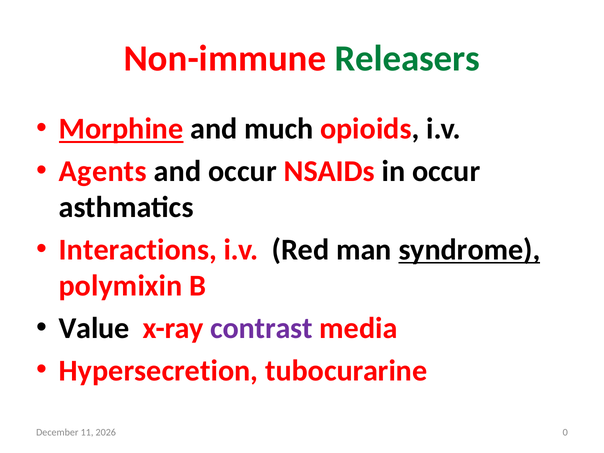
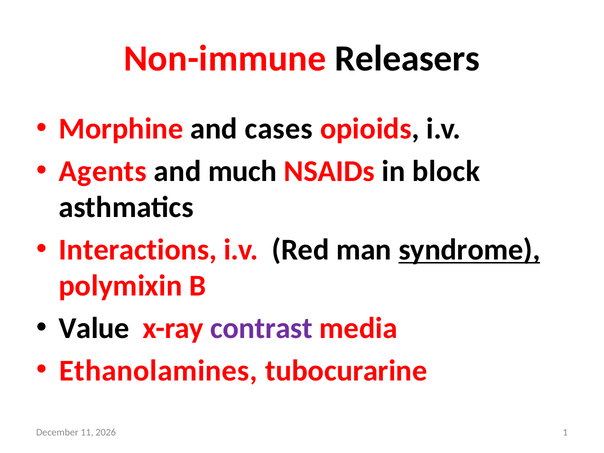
Releasers colour: green -> black (407, 58)
Morphine underline: present -> none (121, 129)
much: much -> cases (279, 129)
and occur: occur -> much (243, 171)
in occur: occur -> block (446, 171)
Hypersecretion: Hypersecretion -> Ethanolamines (158, 371)
0: 0 -> 1 (565, 433)
